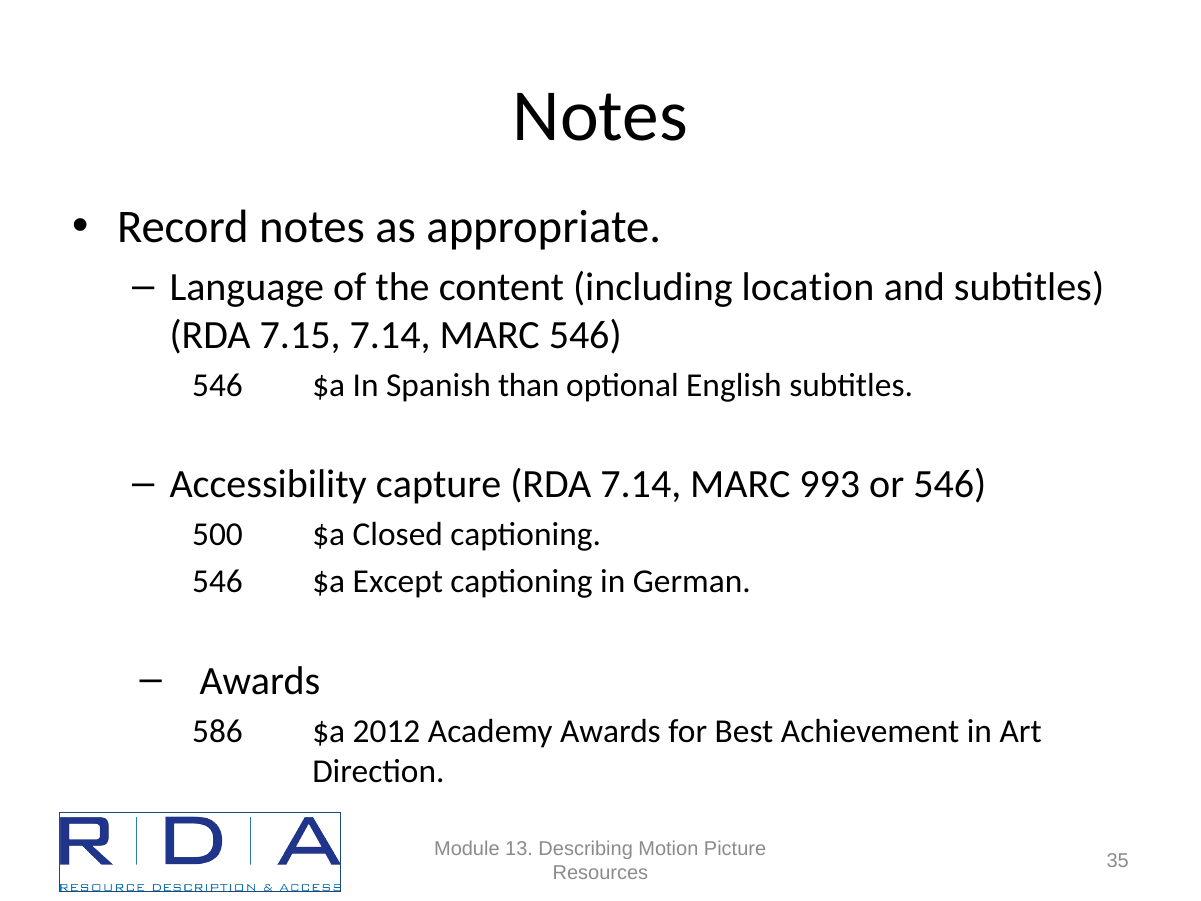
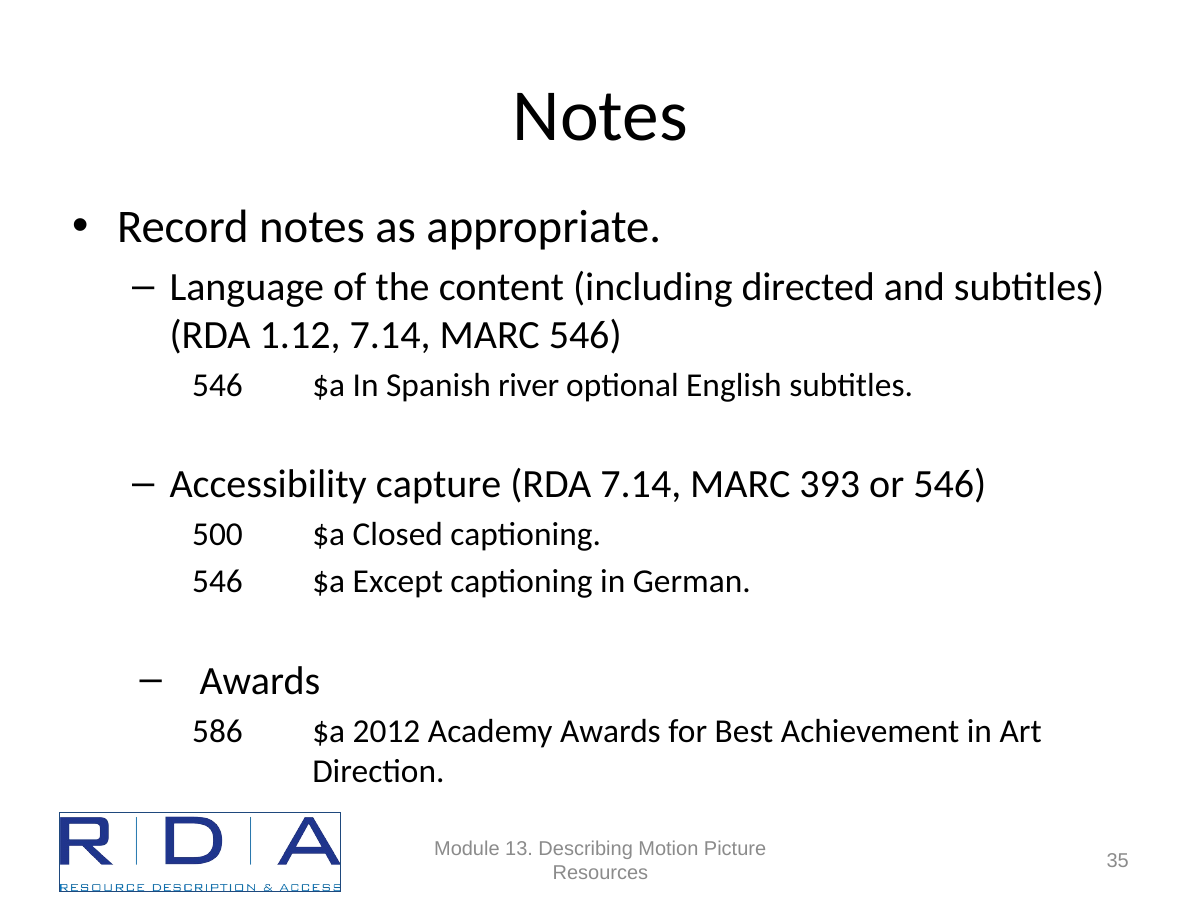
location: location -> directed (808, 287)
7.15: 7.15 -> 1.12 (300, 335)
than: than -> river (529, 385)
993: 993 -> 393 (830, 485)
